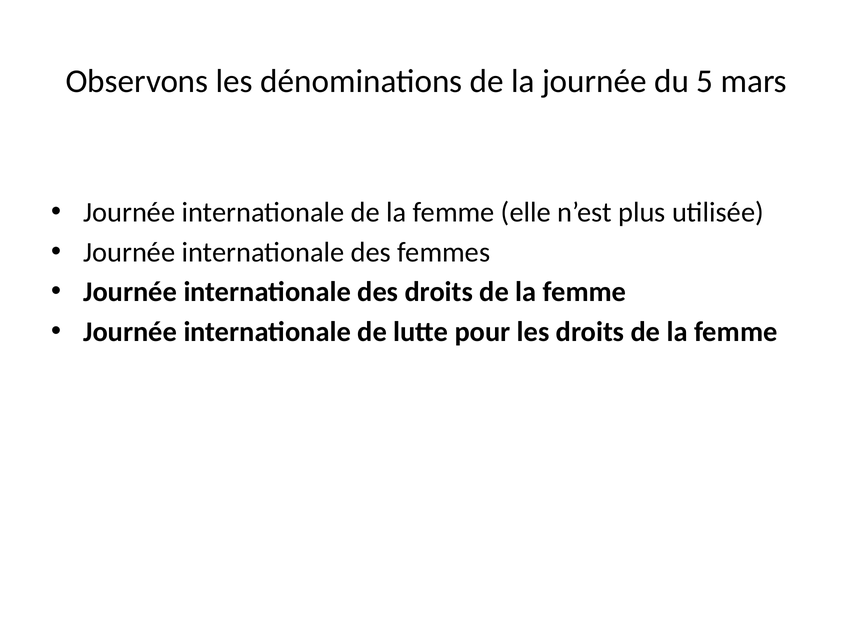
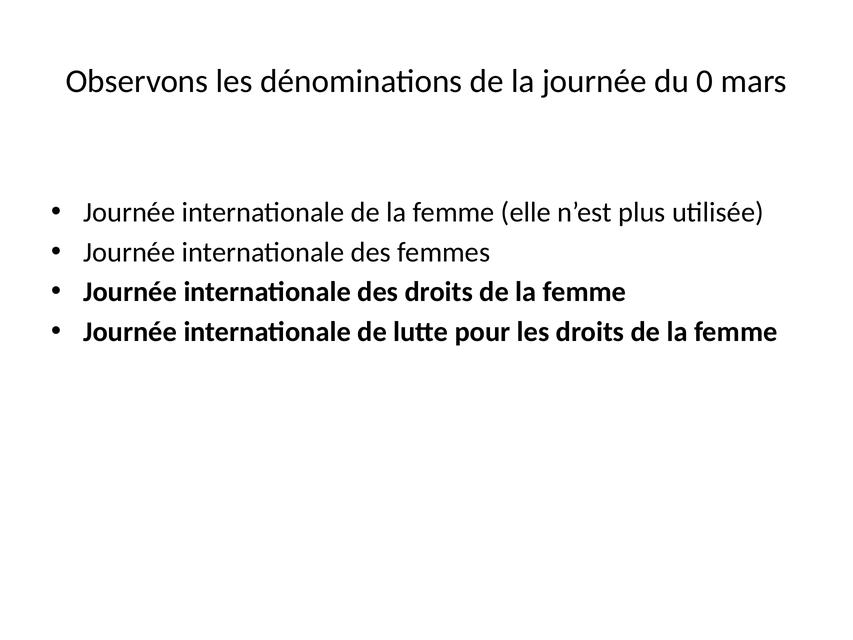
5: 5 -> 0 (705, 81)
